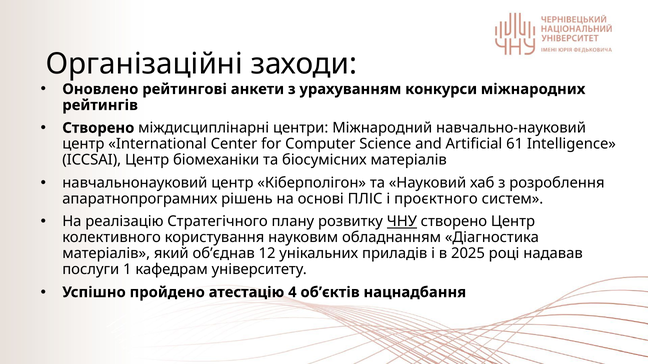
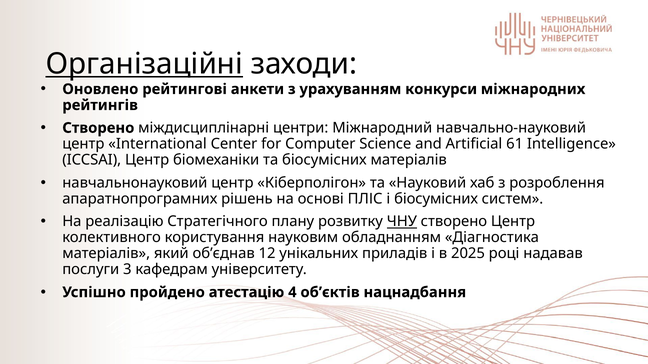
Організаційні underline: none -> present (144, 64)
і проєктного: проєктного -> біосумісних (436, 199)
1: 1 -> 3 (127, 270)
